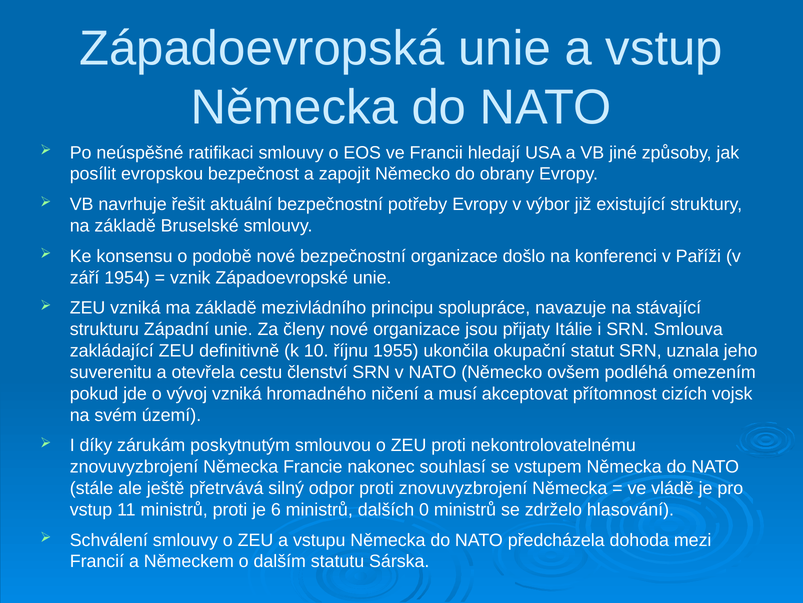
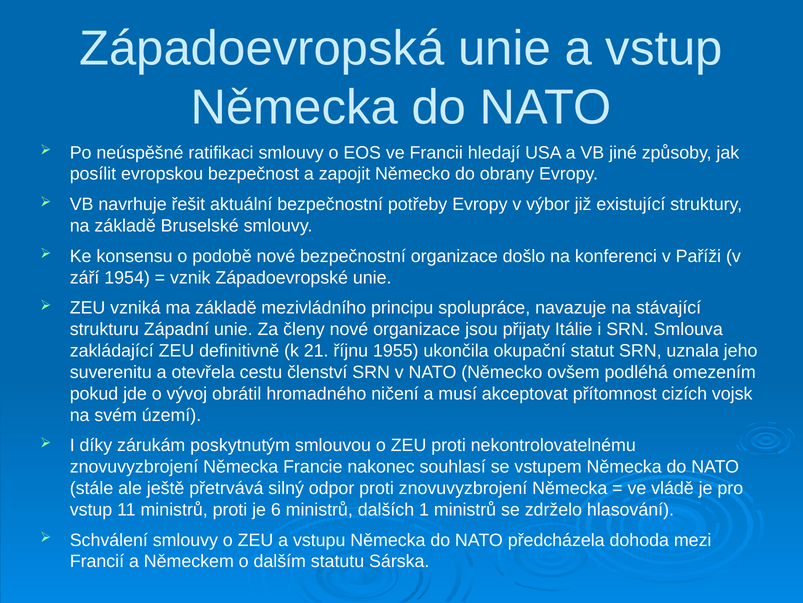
10: 10 -> 21 (316, 350)
vývoj vzniká: vzniká -> obrátil (237, 393)
0: 0 -> 1 (424, 509)
